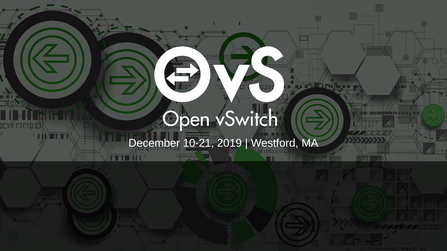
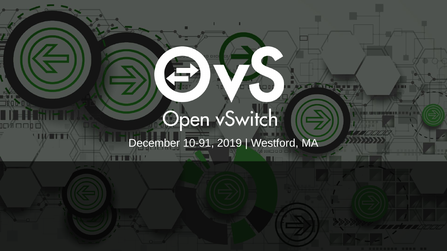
10-21: 10-21 -> 10-91 (199, 143)
